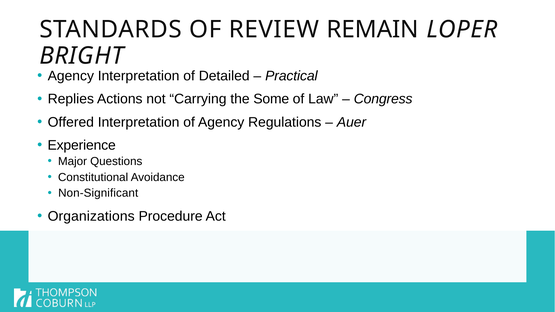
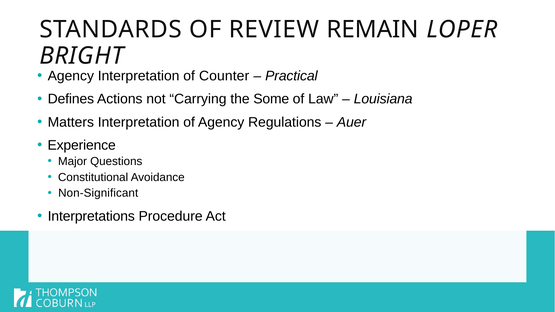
Detailed: Detailed -> Counter (224, 76)
Replies: Replies -> Defines (71, 99)
Congress: Congress -> Louisiana (383, 99)
Offered: Offered -> Matters (71, 122)
Organizations: Organizations -> Interpretations (91, 216)
